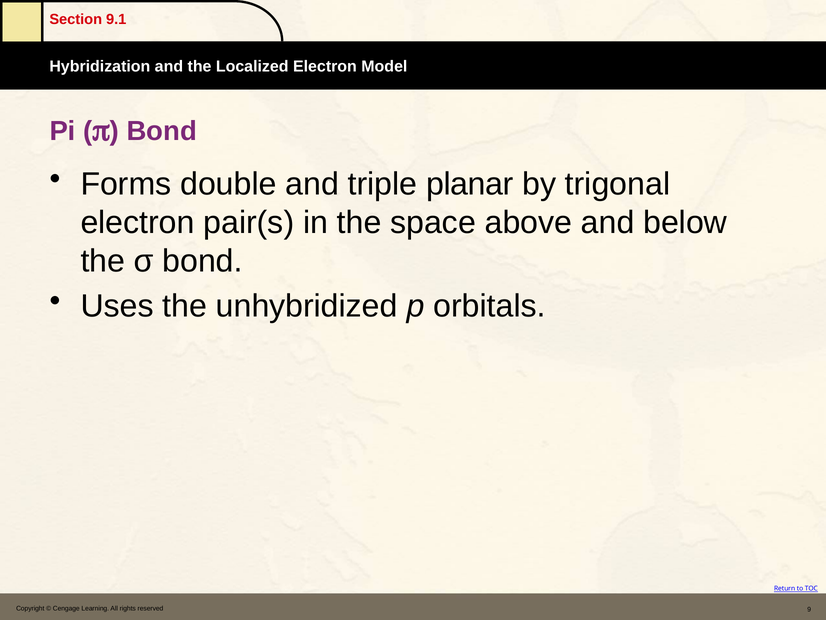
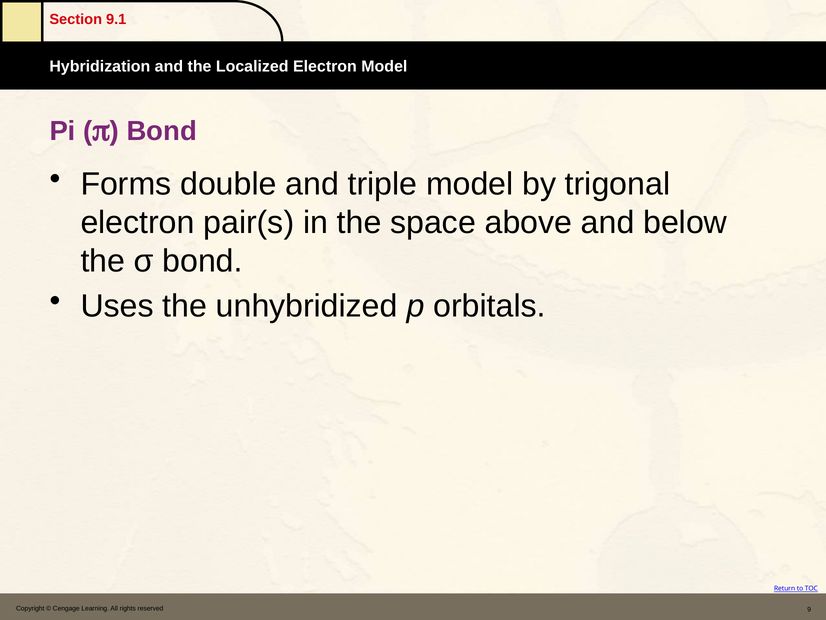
triple planar: planar -> model (470, 184)
